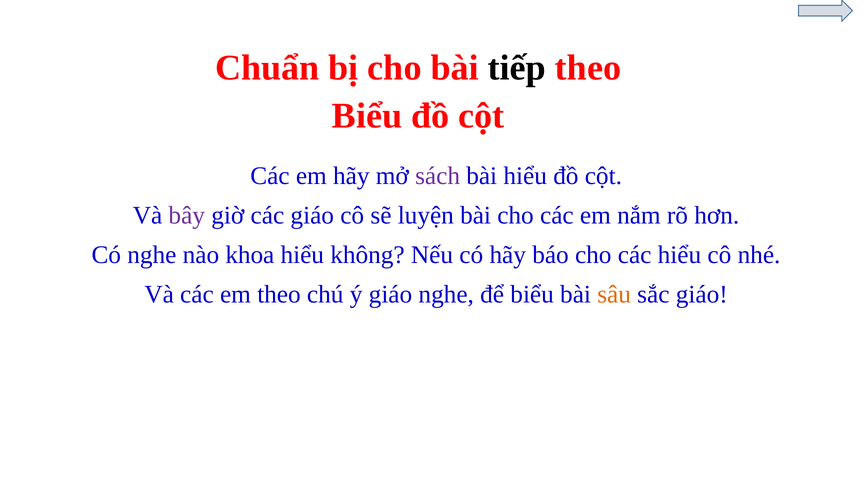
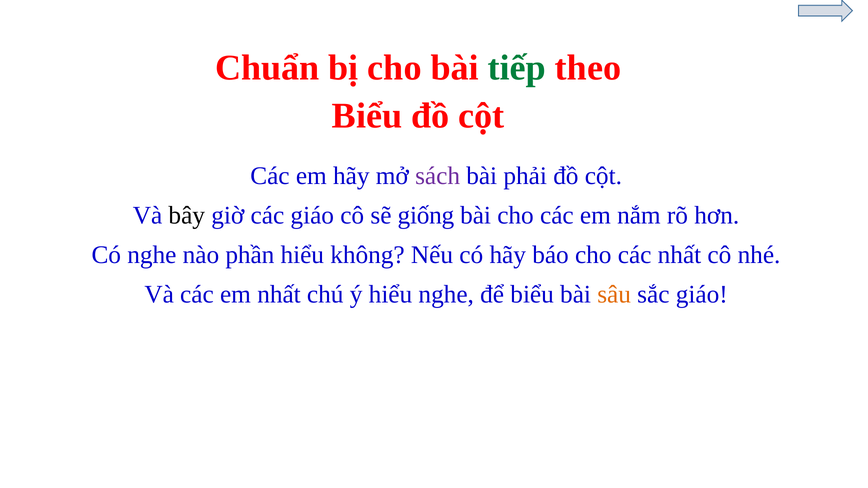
tiếp colour: black -> green (517, 68)
bài hiểu: hiểu -> phải (525, 176)
bây colour: purple -> black (187, 215)
luyện: luyện -> giống (426, 215)
khoa: khoa -> phần (250, 255)
các hiểu: hiểu -> nhất (679, 255)
em theo: theo -> nhất (279, 294)
ý giáo: giáo -> hiểu (390, 294)
